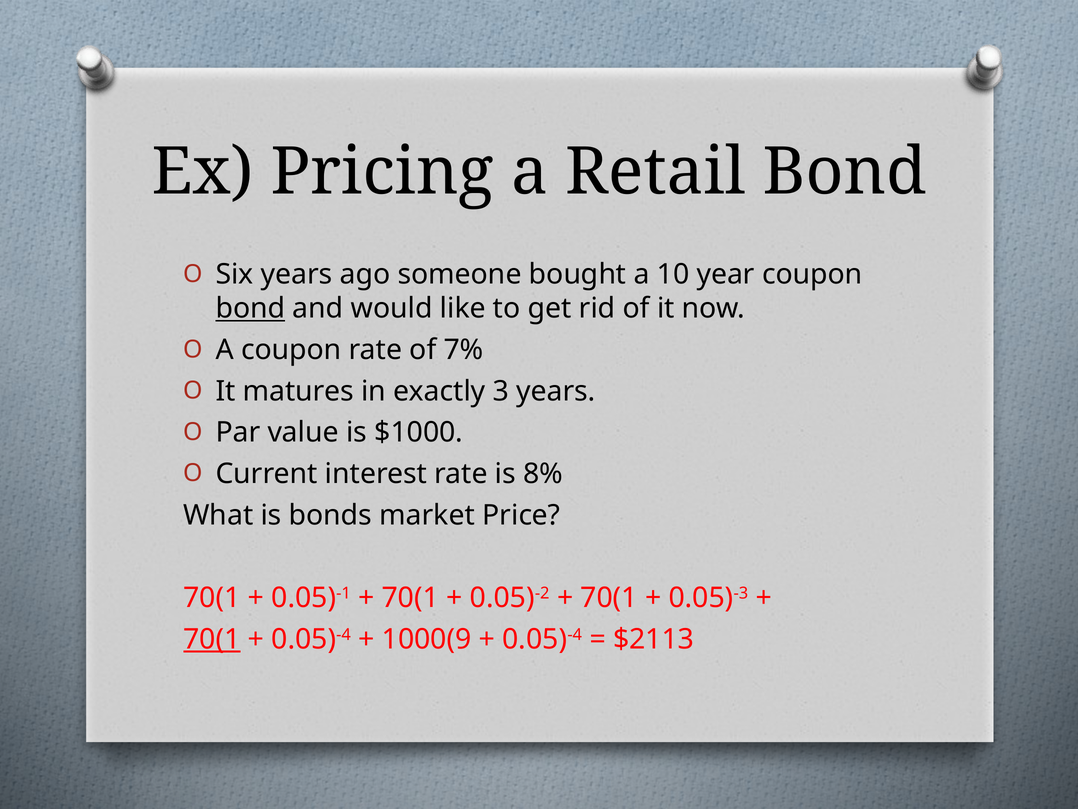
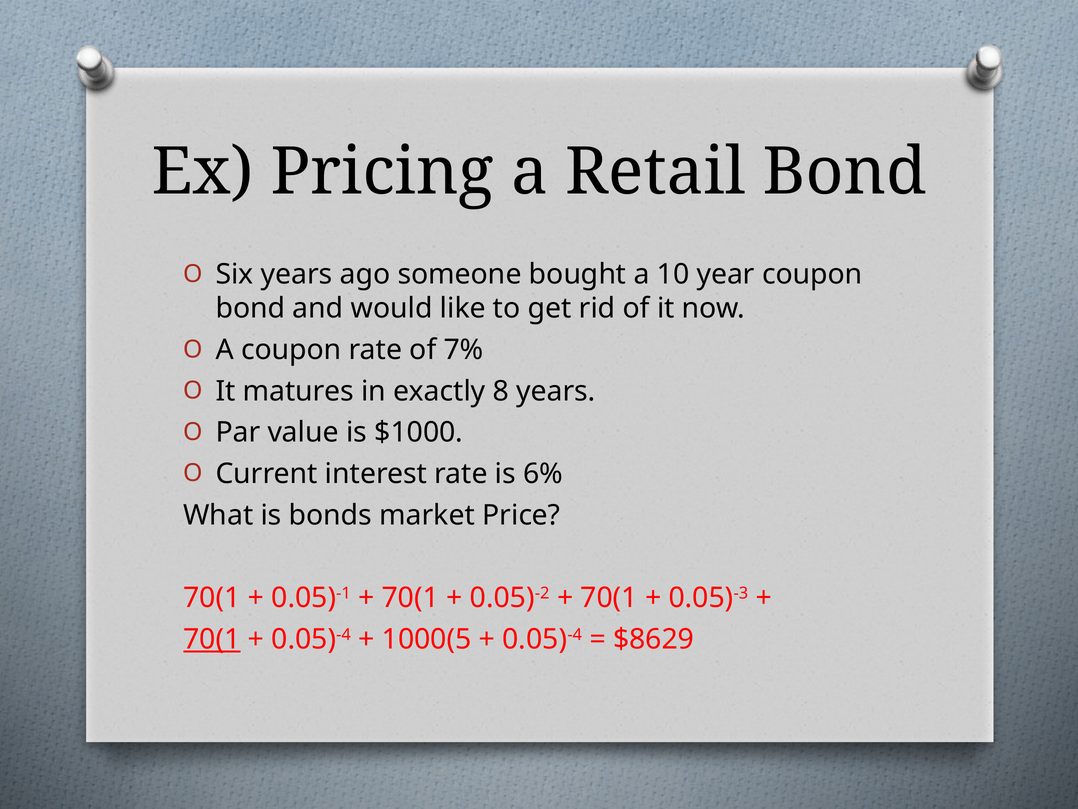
bond underline: present -> none (250, 308)
3: 3 -> 8 (501, 391)
8%: 8% -> 6% (543, 474)
1000(9: 1000(9 -> 1000(5 (427, 639)
$2113: $2113 -> $8629 (654, 639)
